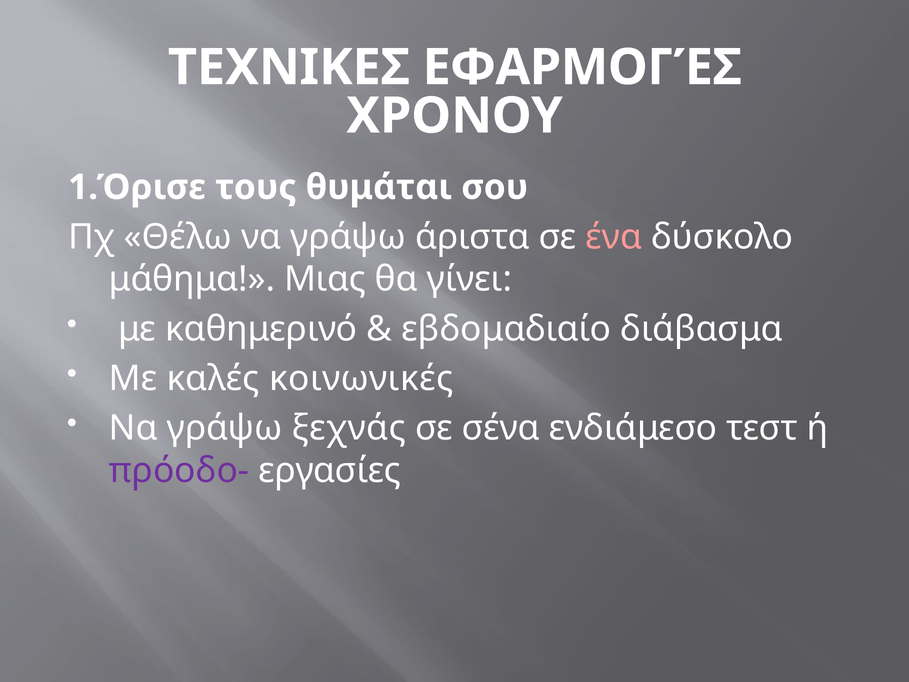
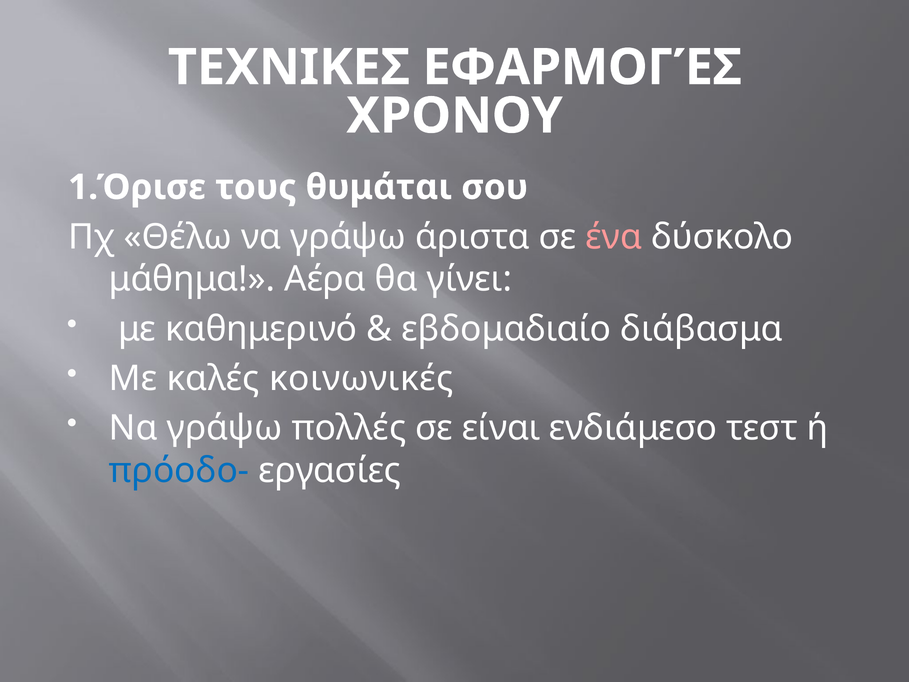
Μιας: Μιας -> Αέρα (325, 279)
ξεχνάς: ξεχνάς -> πολλές (349, 428)
σένα: σένα -> είναι (501, 428)
πρόοδο- colour: purple -> blue (179, 470)
